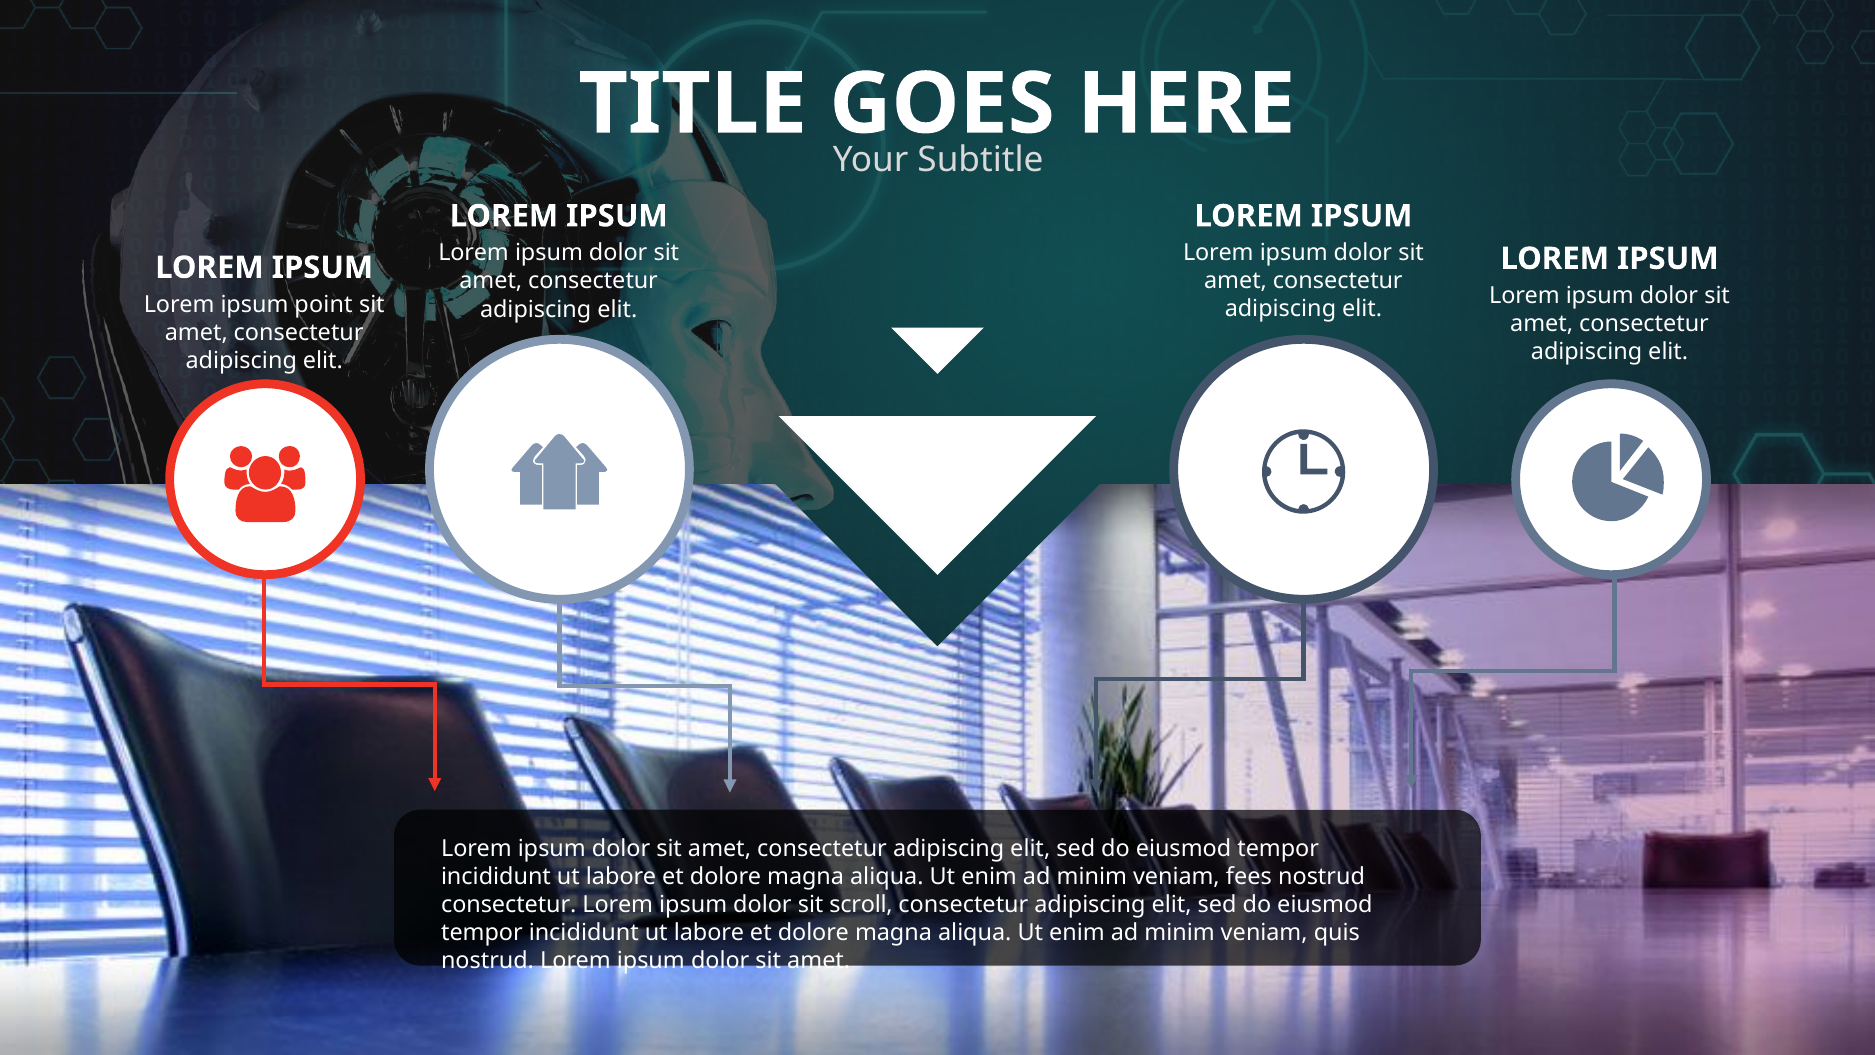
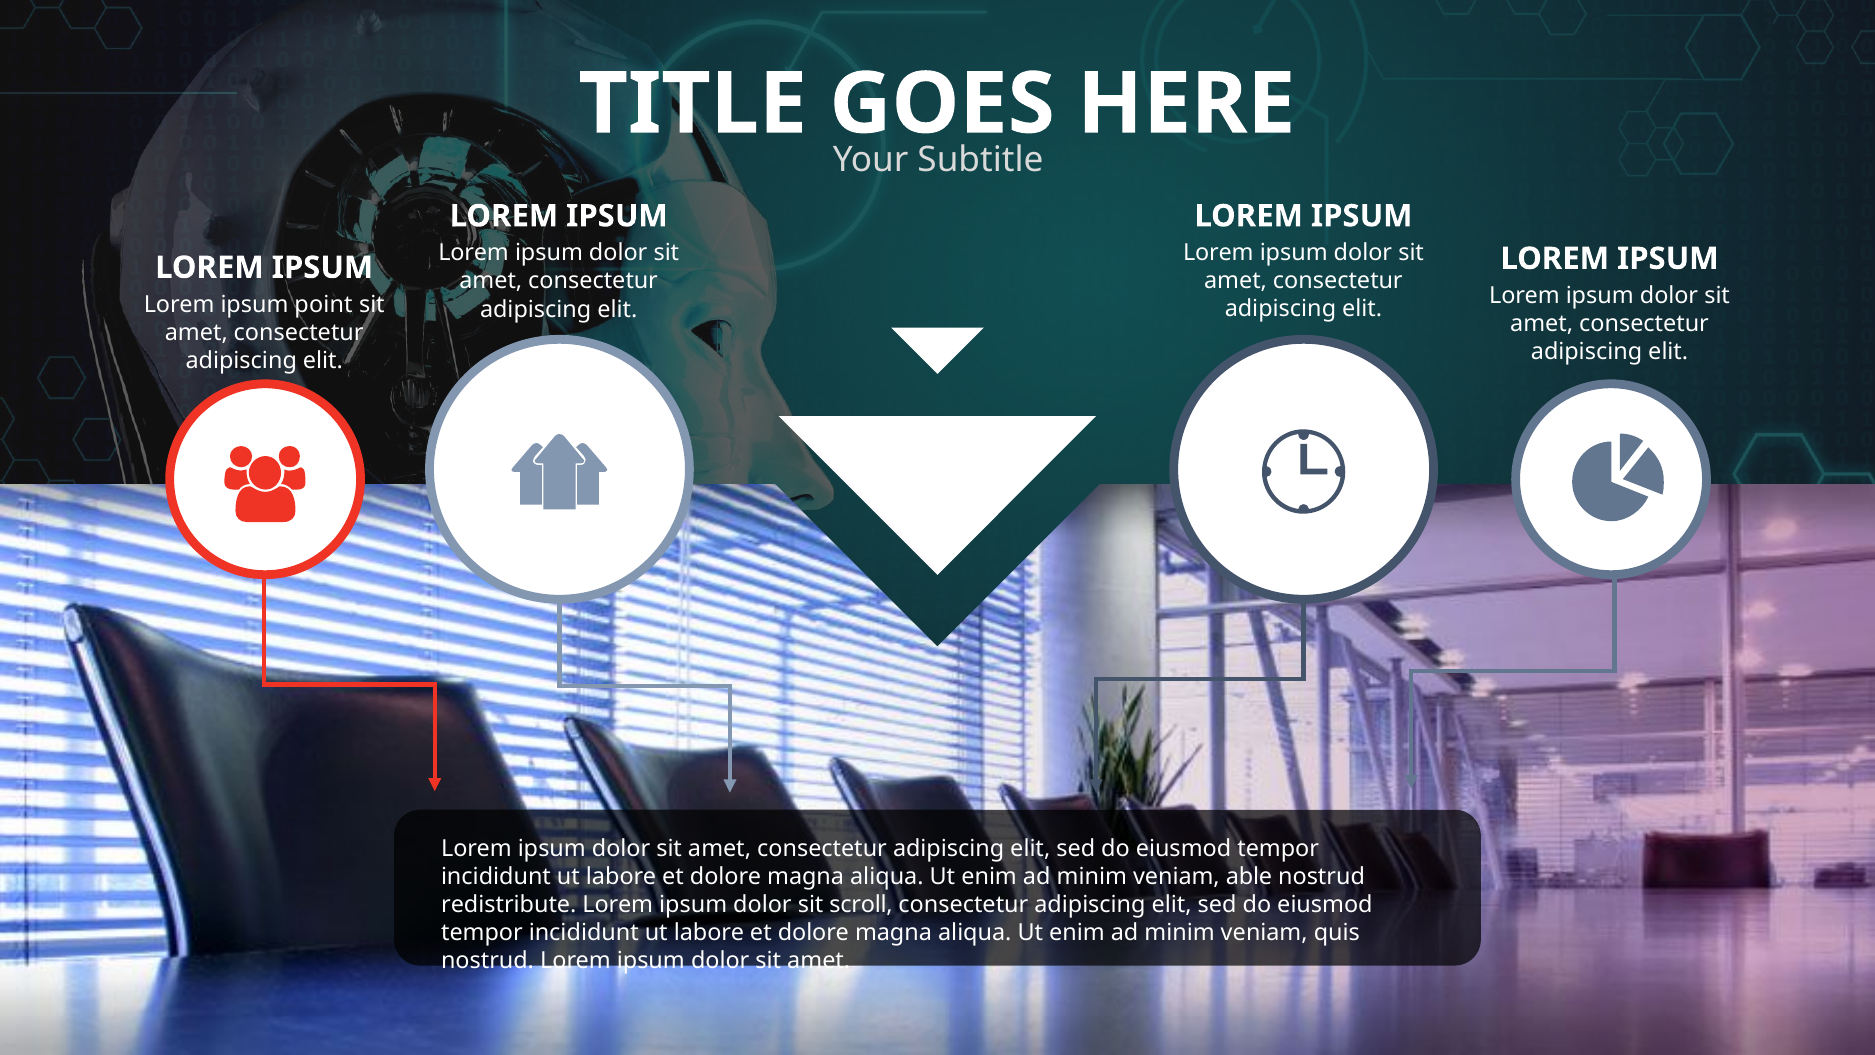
fees: fees -> able (1249, 877)
consectetur: consectetur -> redistribute (509, 905)
